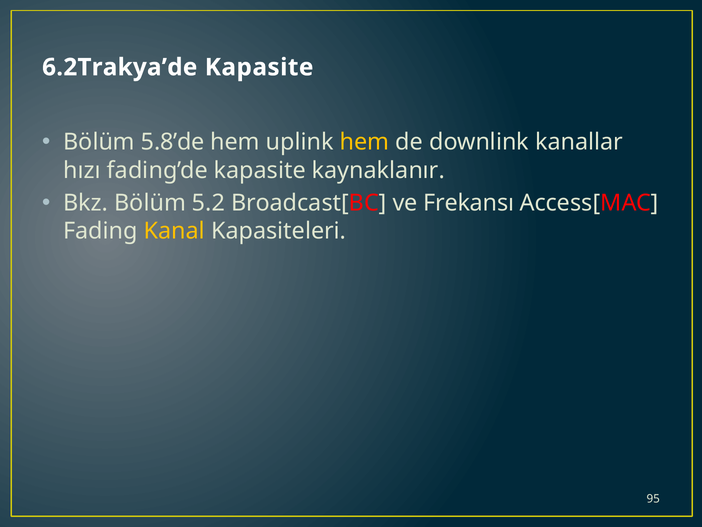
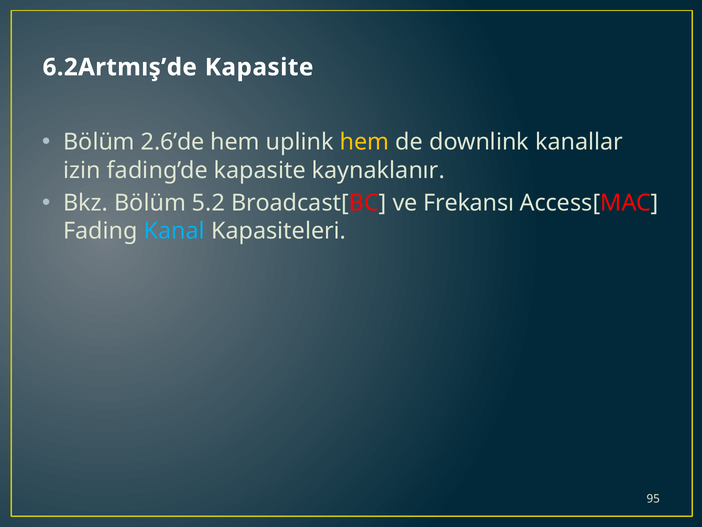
6.2Trakya’de: 6.2Trakya’de -> 6.2Artmış’de (120, 67)
5.8’de: 5.8’de -> 2.6’de (173, 142)
hızı: hızı -> izin (82, 170)
Kanal colour: yellow -> light blue (174, 231)
